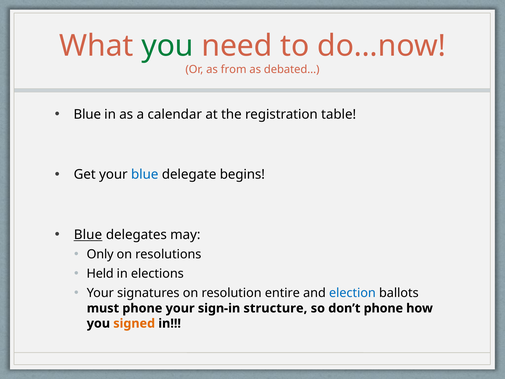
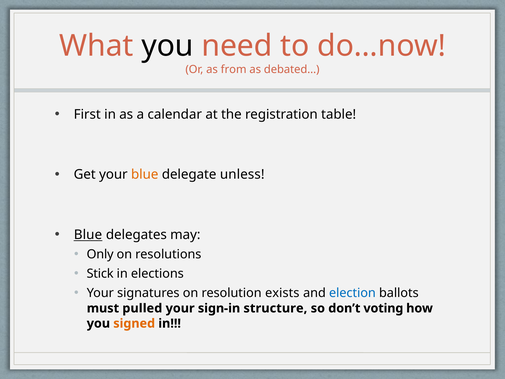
you colour: green -> black (167, 46)
Blue: Blue -> First (87, 114)
blue colour: blue -> orange (145, 174)
begins: begins -> unless (242, 174)
Held: Held -> Stick (100, 274)
entire: entire -> exists (282, 293)
must phone: phone -> pulled (142, 308)
don’t phone: phone -> voting (383, 308)
